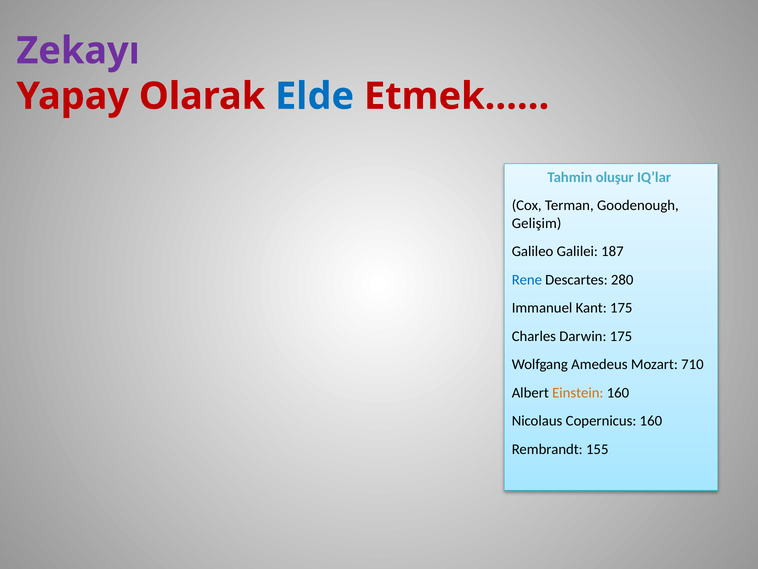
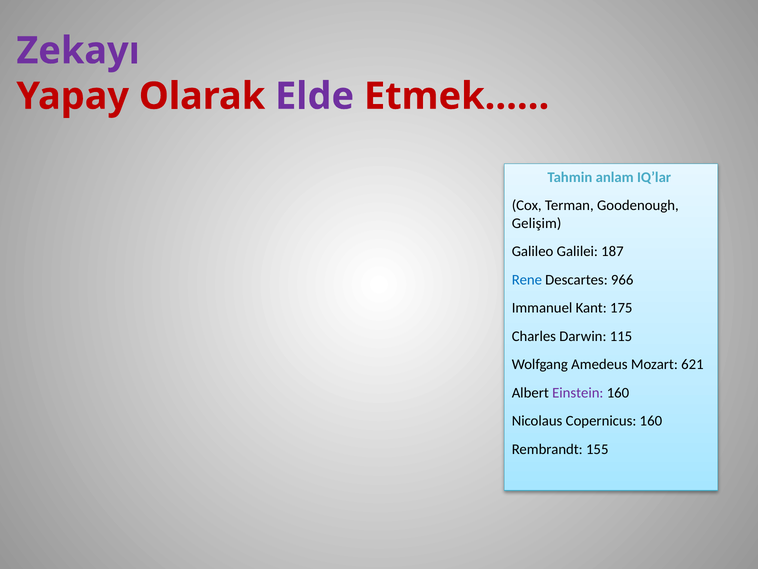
Elde colour: blue -> purple (315, 96)
oluşur: oluşur -> anlam (615, 177)
280: 280 -> 966 (622, 280)
Darwin 175: 175 -> 115 (621, 336)
710: 710 -> 621 (692, 364)
Einstein colour: orange -> purple (578, 393)
